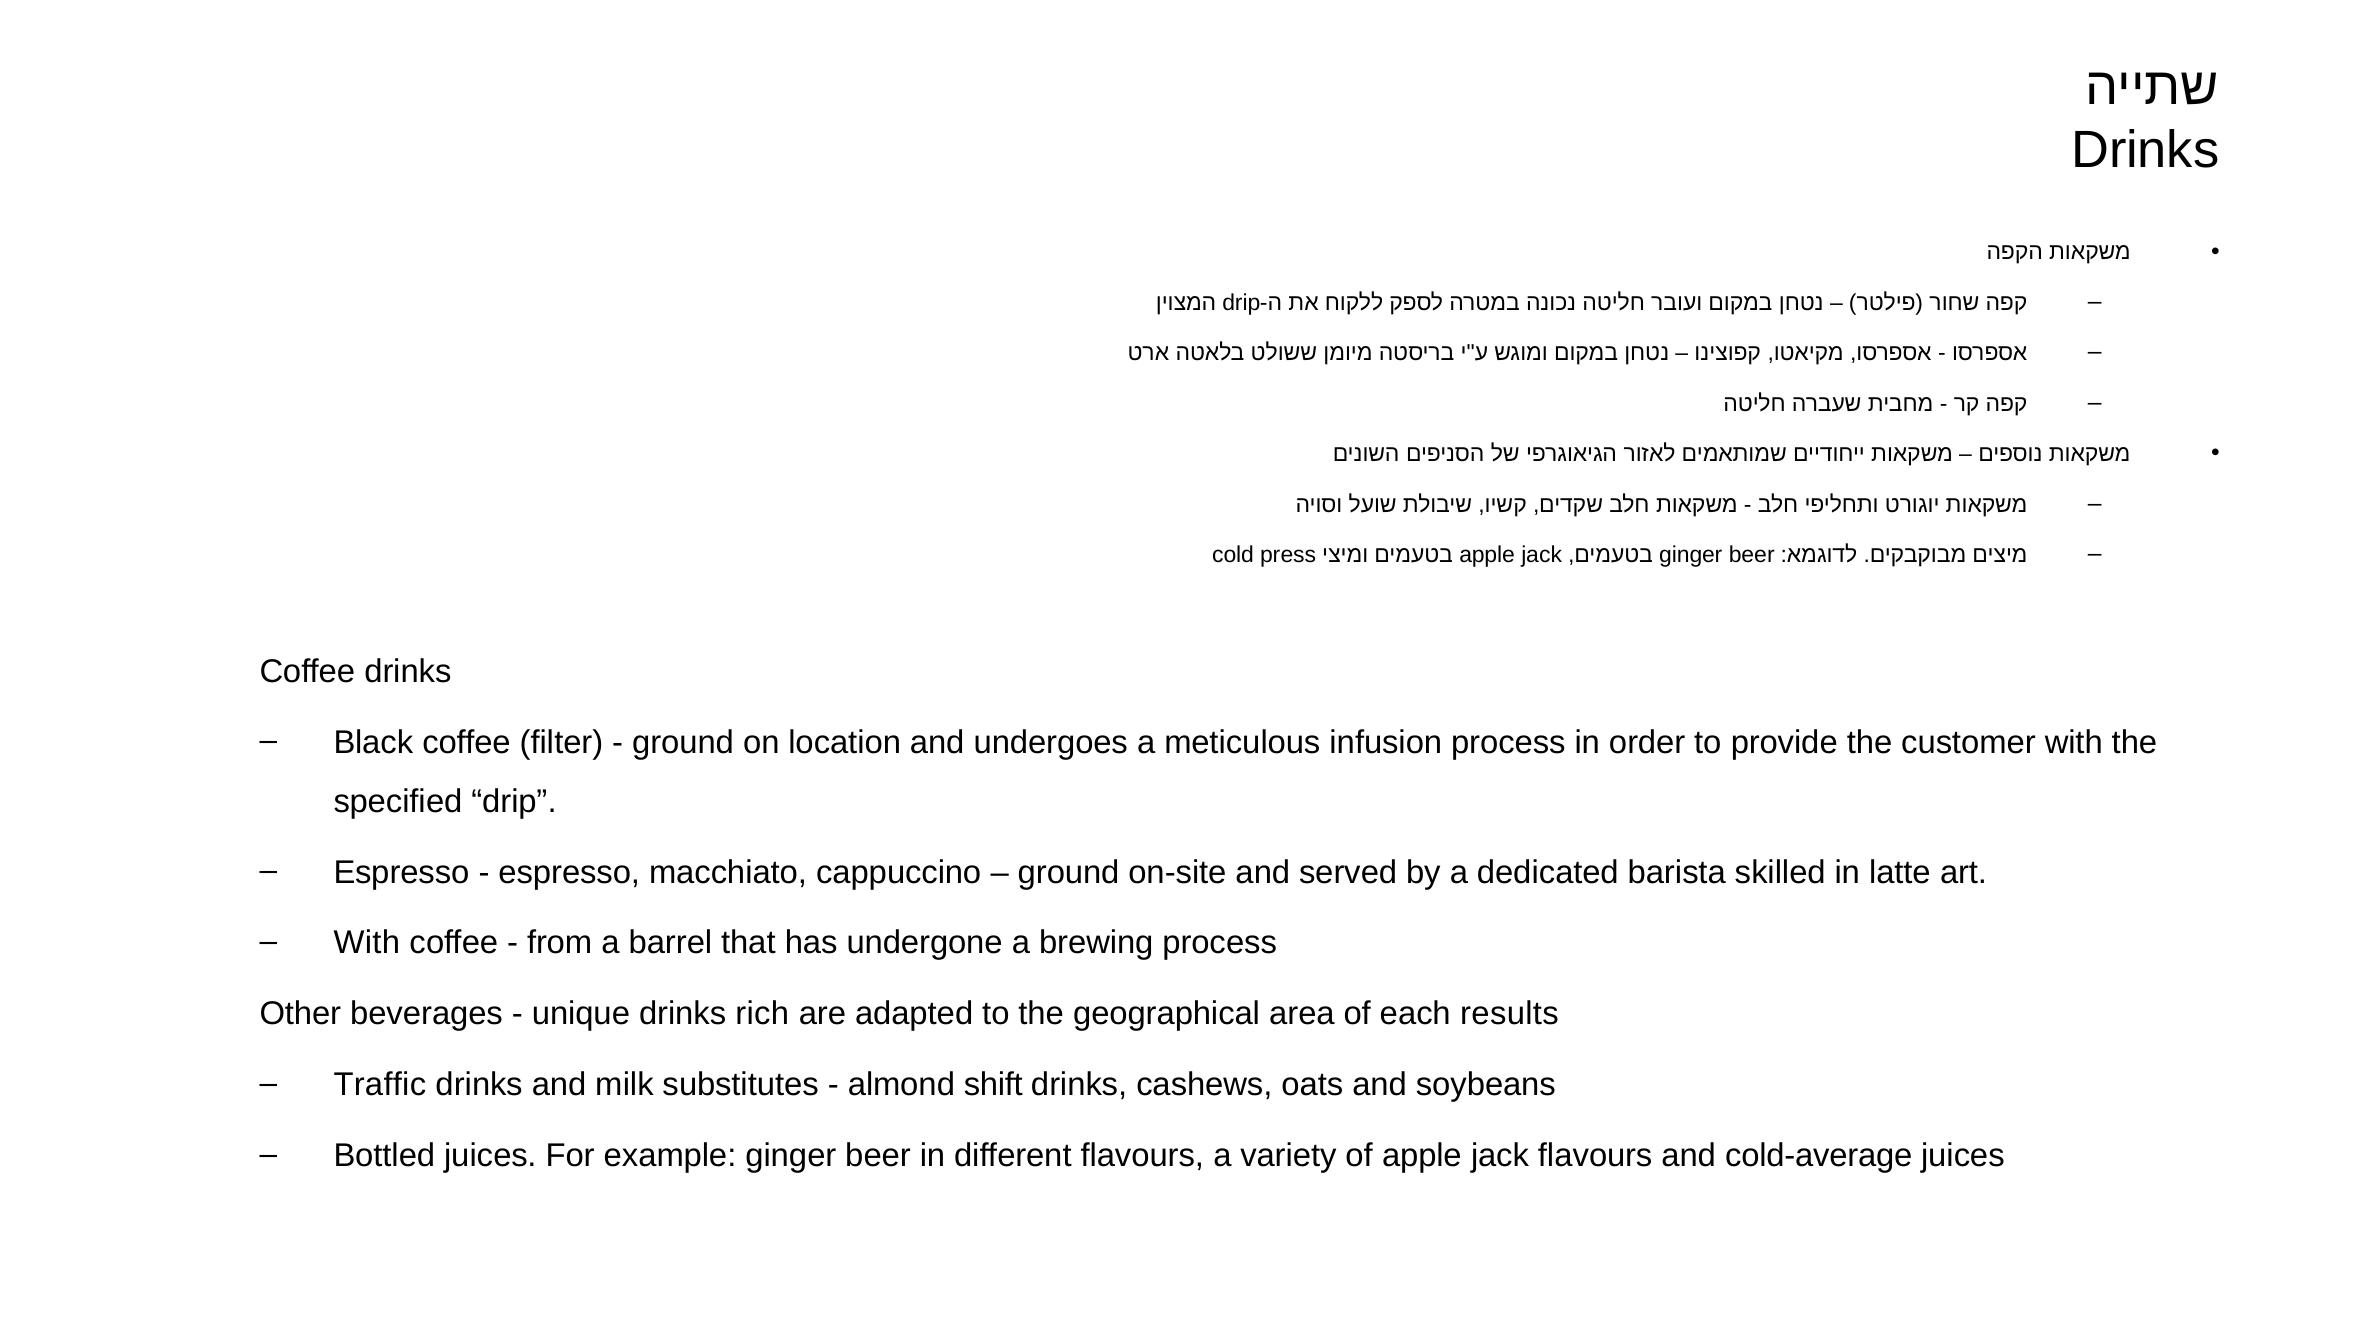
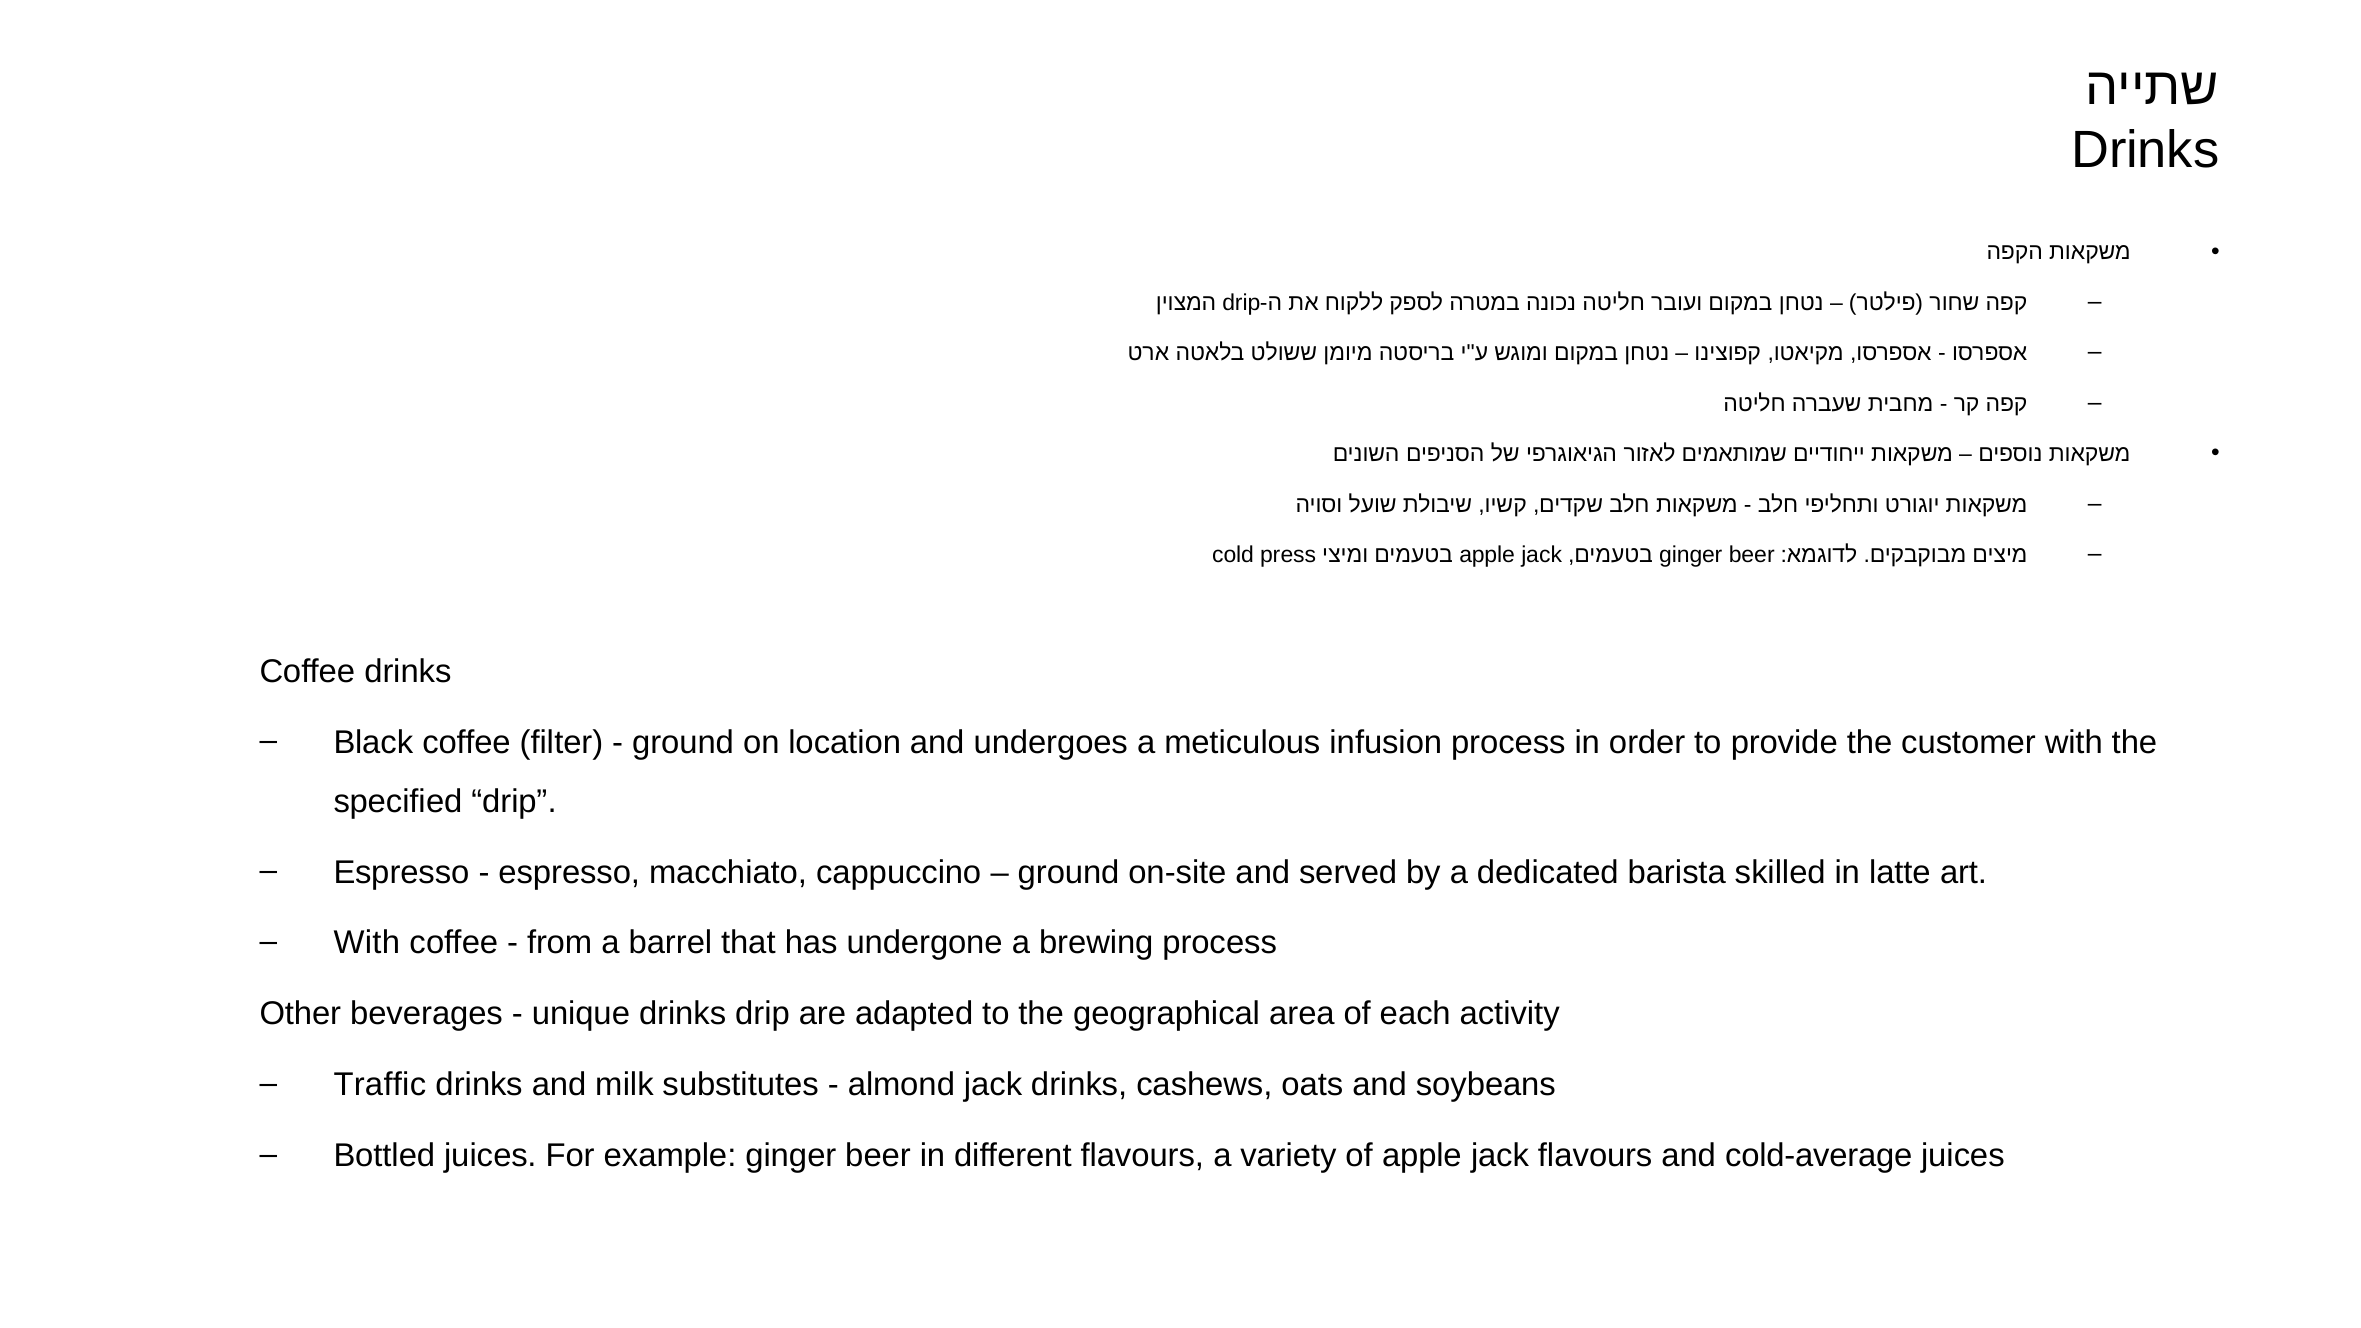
drinks rich: rich -> drip (762, 1014)
results: results -> activity (1510, 1014)
almond shift: shift -> jack (993, 1085)
